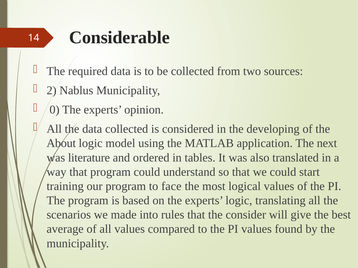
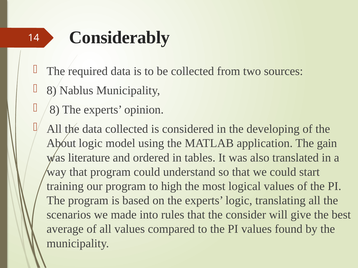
Considerable: Considerable -> Considerably (119, 38)
2: 2 -> 8 (52, 91)
0: 0 -> 8 (55, 110)
next: next -> gain (327, 144)
face: face -> high (171, 187)
